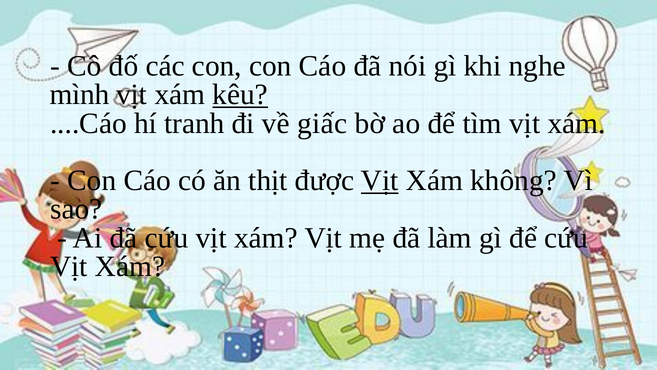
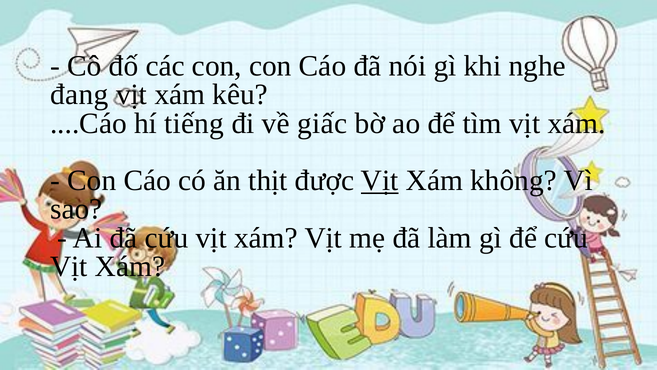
mình: mình -> đang (79, 95)
kêu underline: present -> none (240, 95)
tranh: tranh -> tiếng (194, 123)
